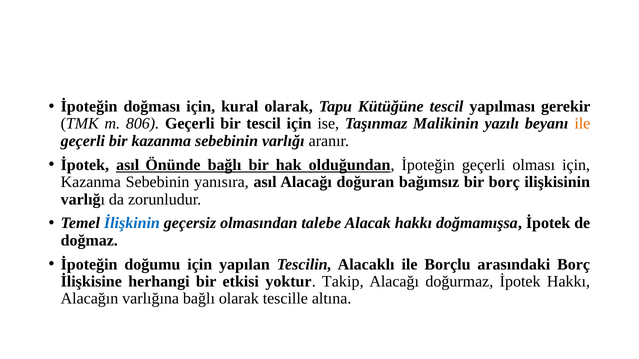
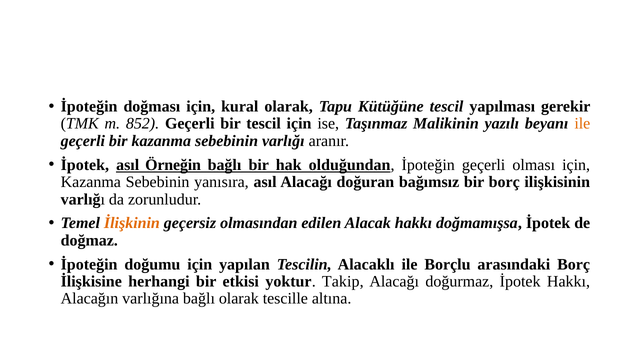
806: 806 -> 852 (143, 124)
Önünde: Önünde -> Örneğin (173, 165)
İlişkinin colour: blue -> orange (132, 223)
talebe: talebe -> edilen (321, 223)
